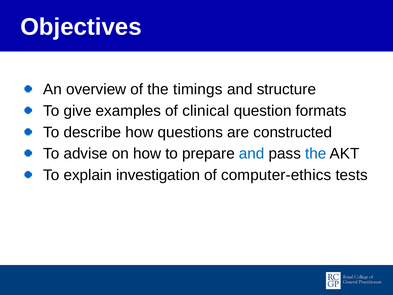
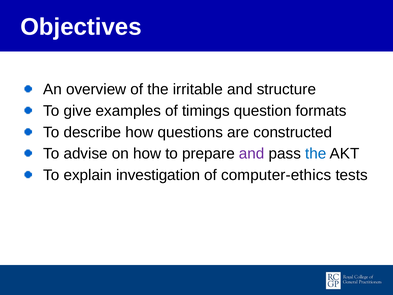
timings: timings -> irritable (198, 89)
clinical: clinical -> timings (206, 111)
and colour: blue -> purple (252, 154)
